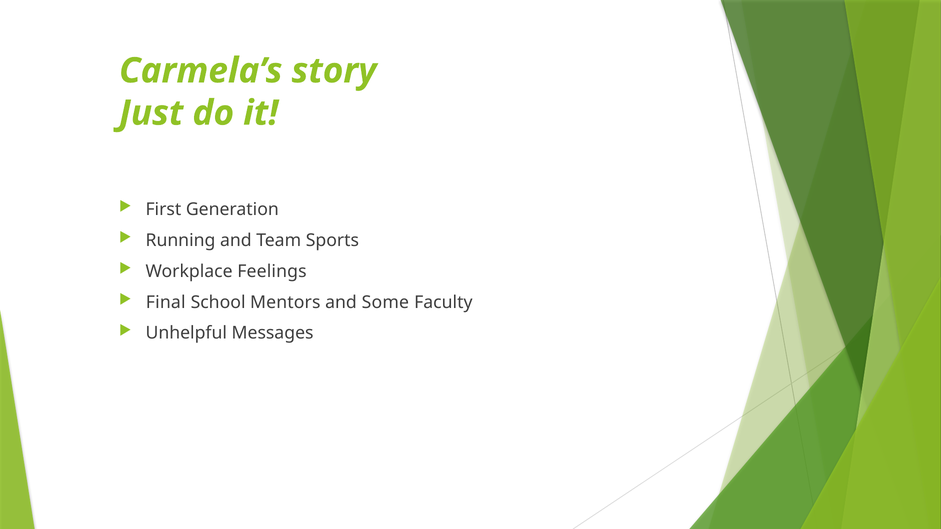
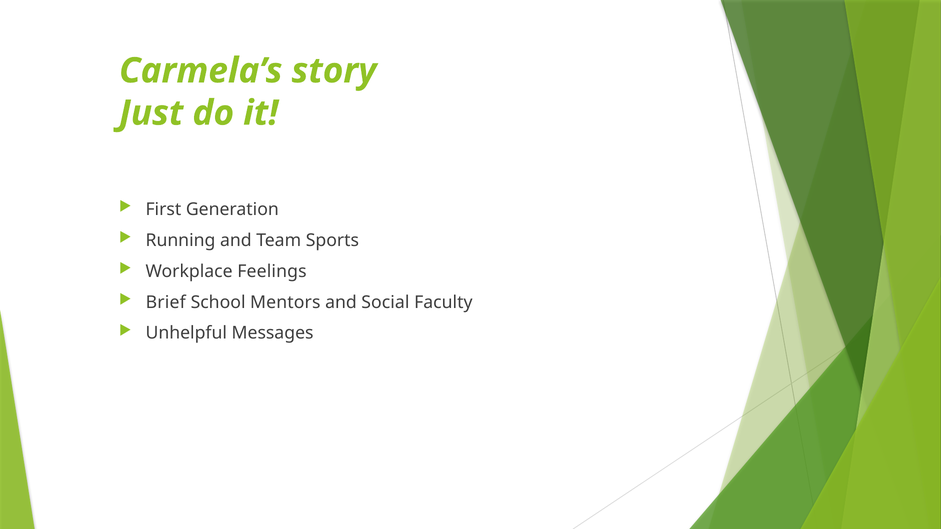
Final: Final -> Brief (166, 302)
Some: Some -> Social (385, 302)
